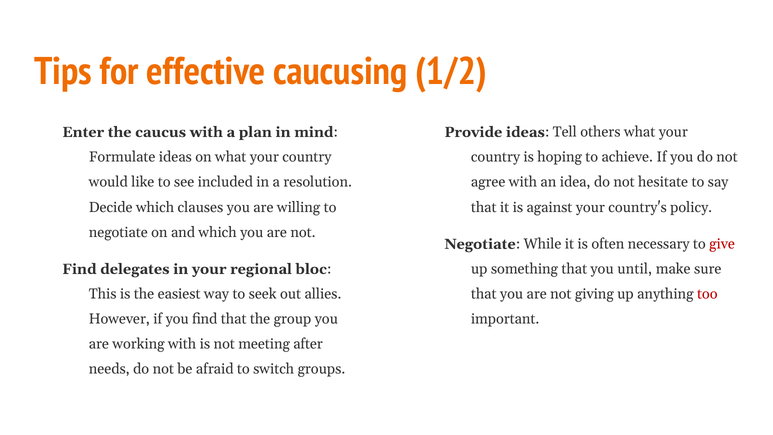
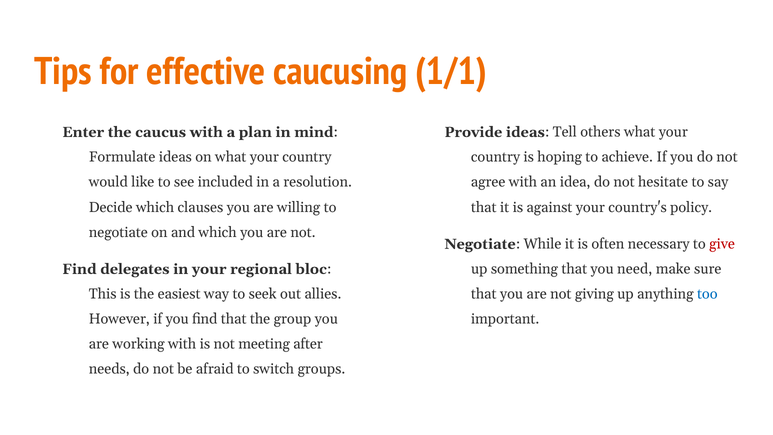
1/2: 1/2 -> 1/1 (451, 71)
until: until -> need (635, 269)
too colour: red -> blue (707, 294)
